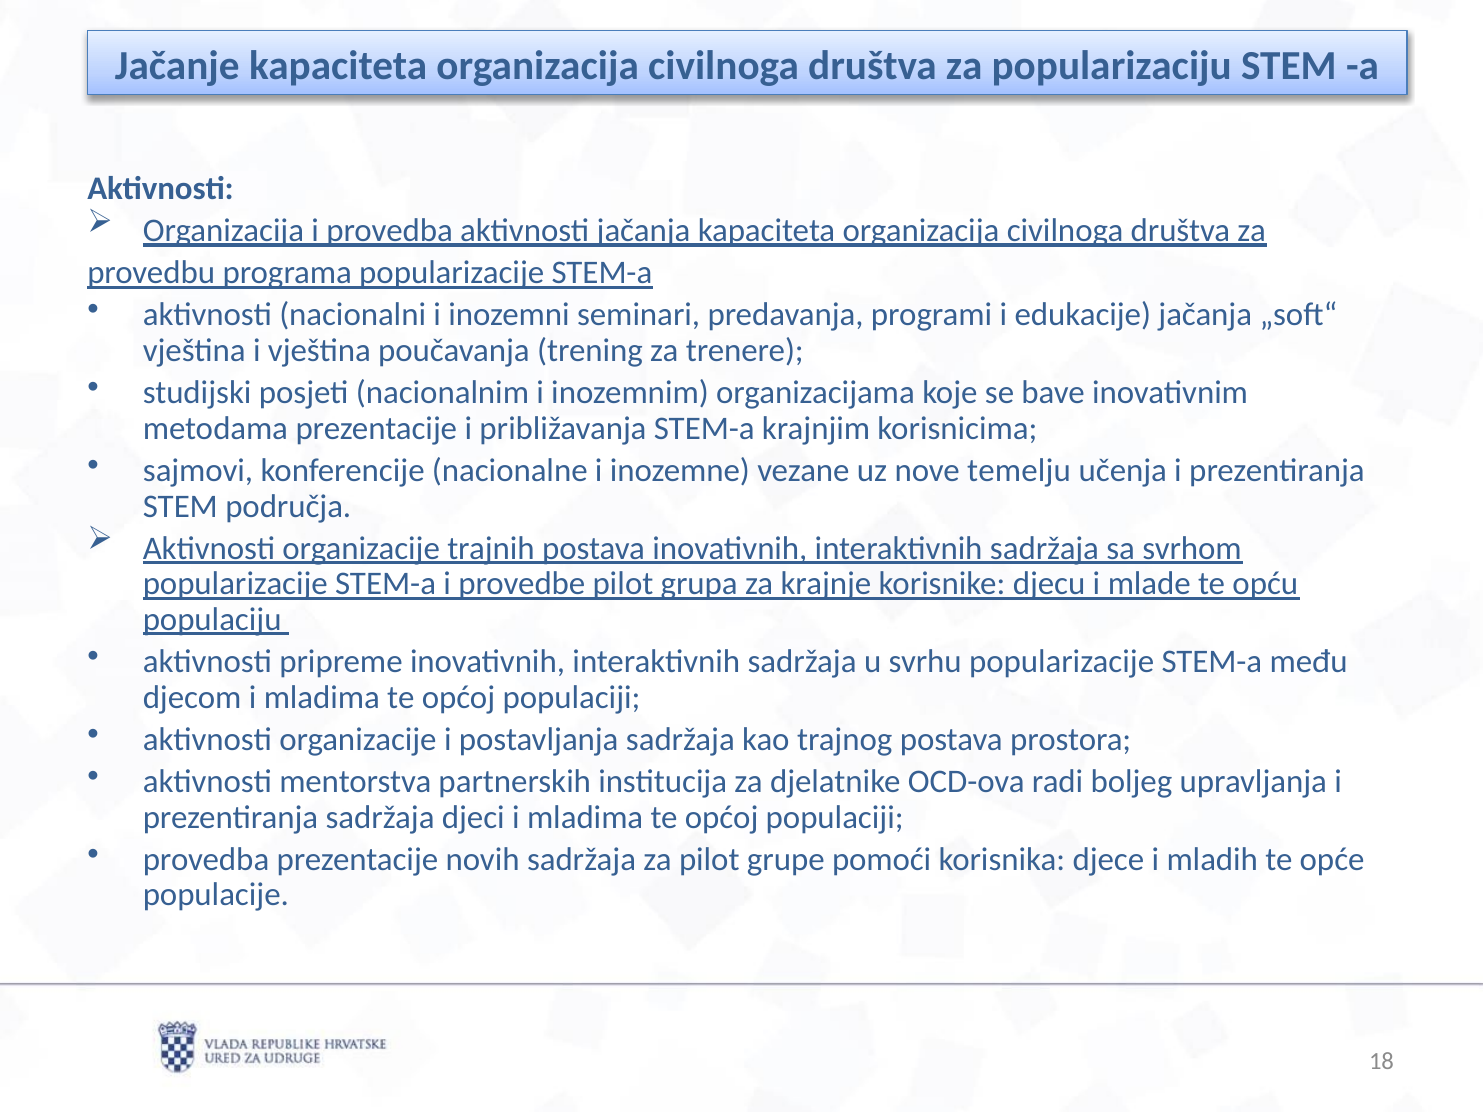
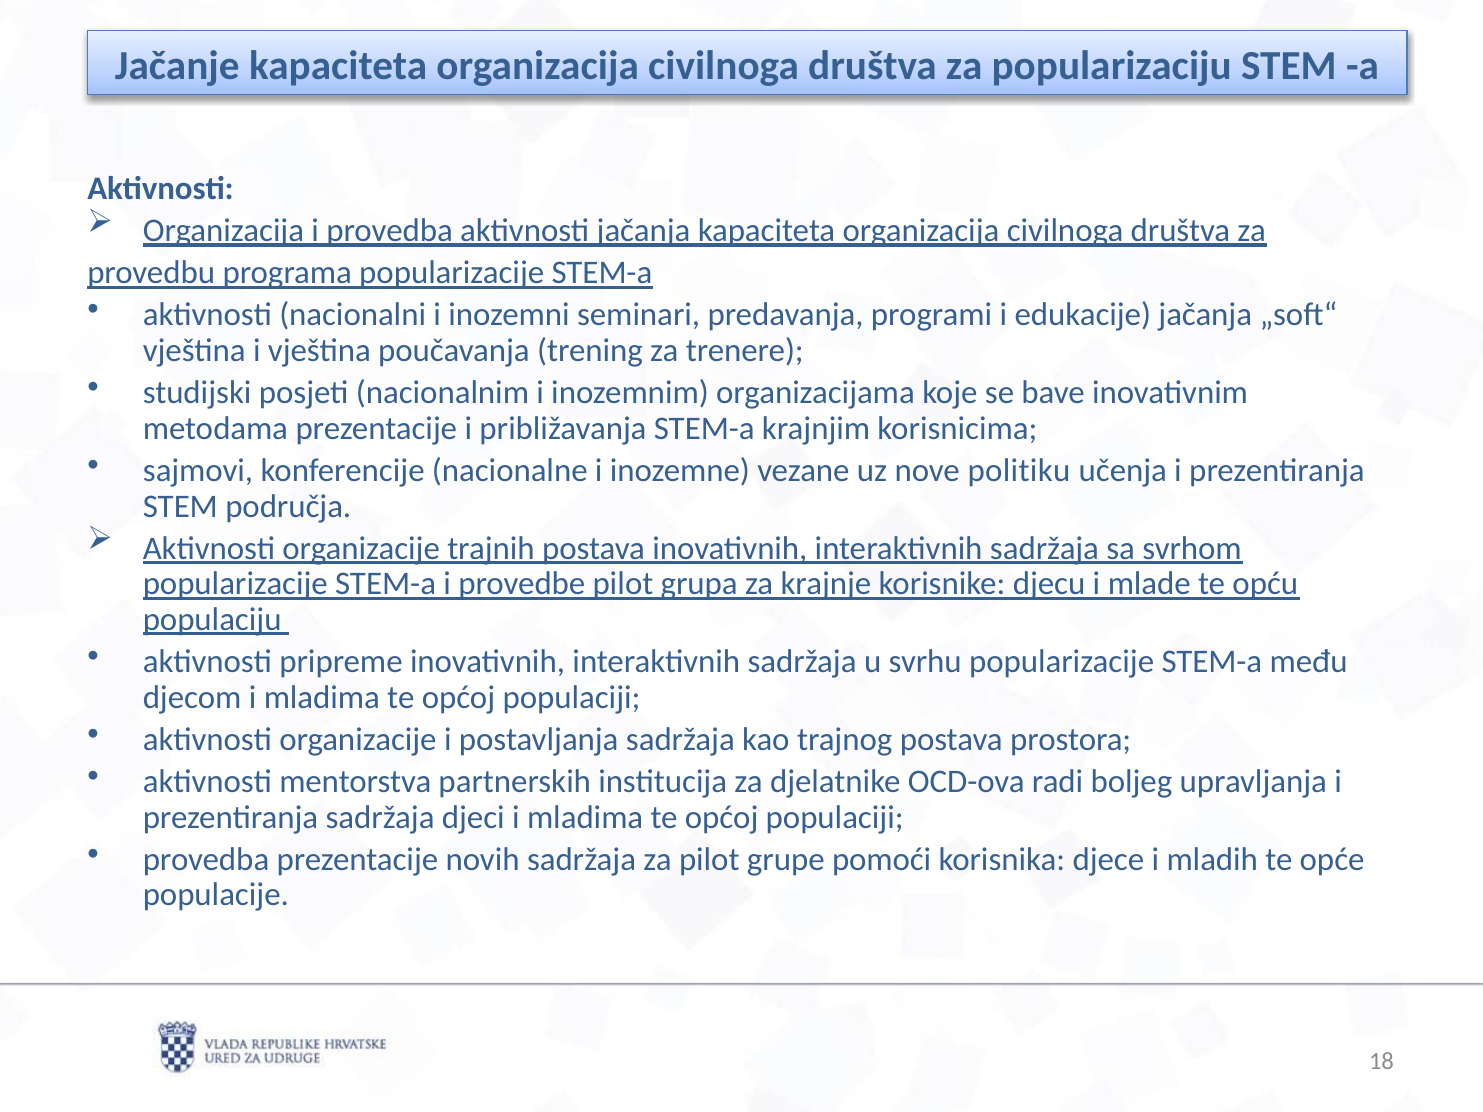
temelju: temelju -> politiku (1019, 471)
